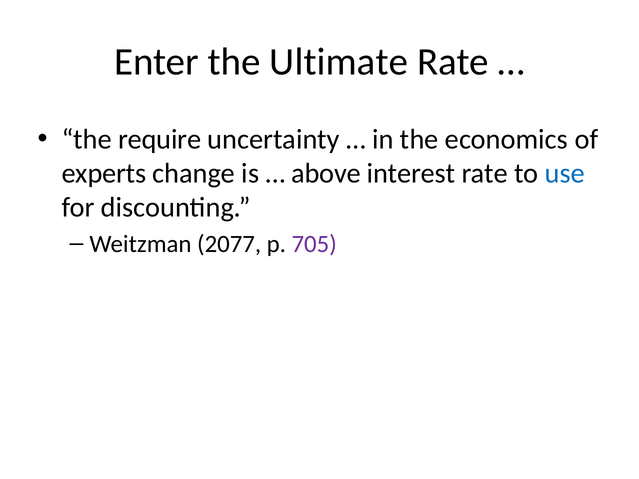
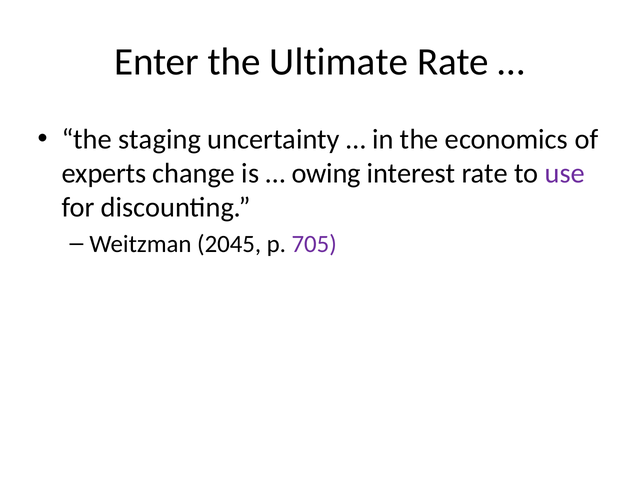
require: require -> staging (160, 139)
above: above -> owing (326, 174)
use colour: blue -> purple (565, 174)
2077: 2077 -> 2045 (229, 244)
